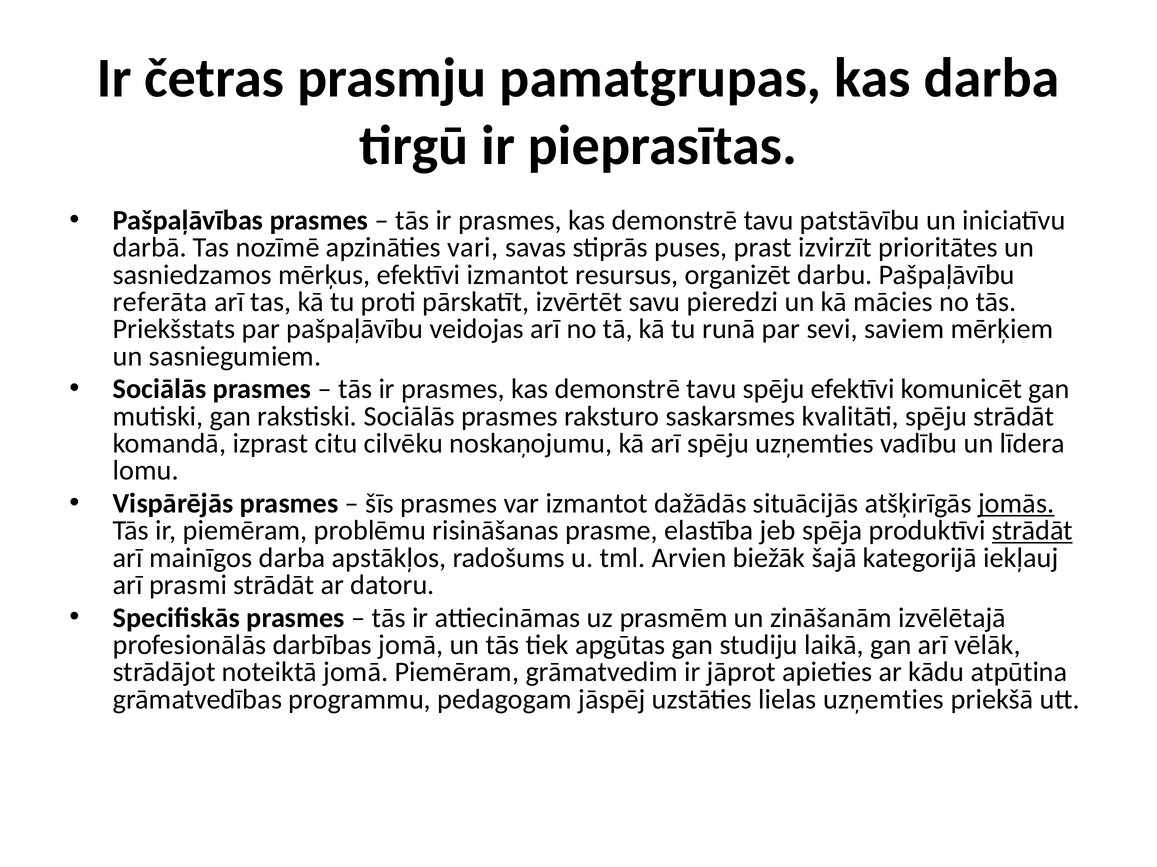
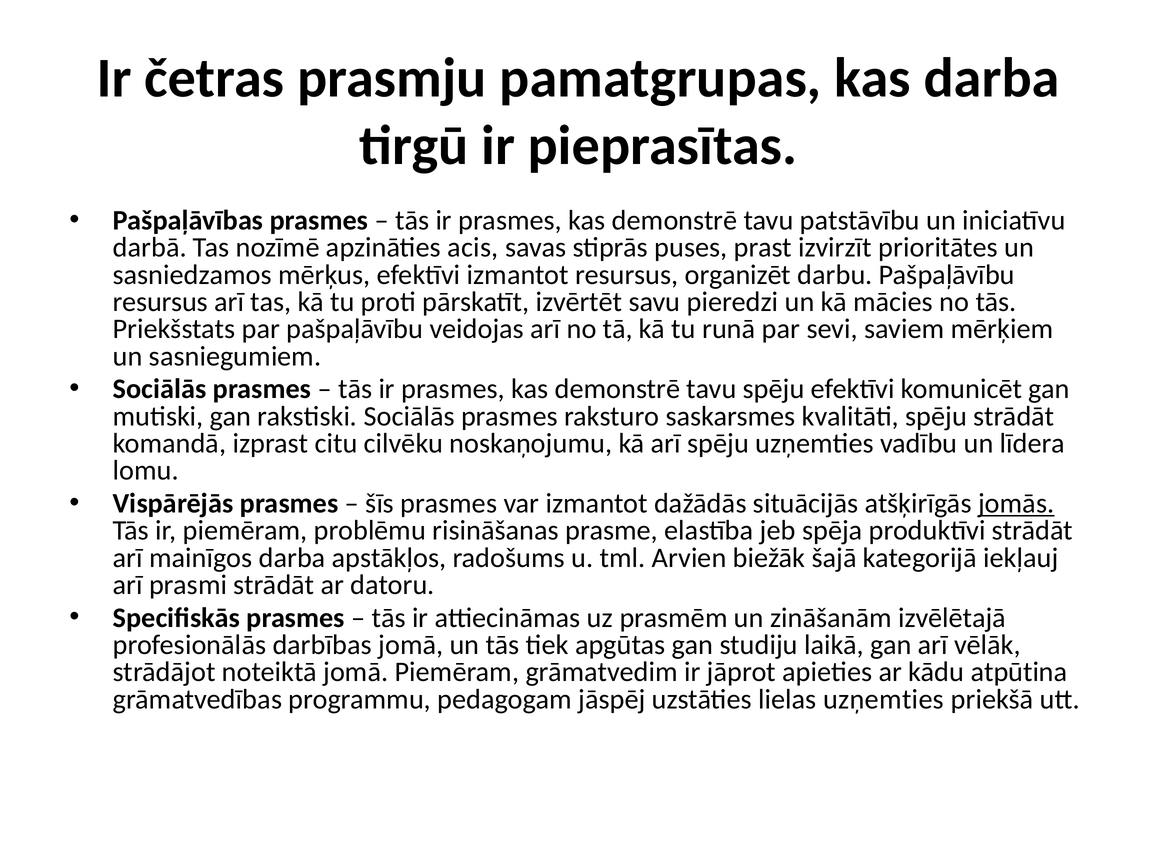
vari: vari -> acis (473, 248)
referāta: referāta -> resursus (160, 302)
strādāt underline: present -> none (1032, 531)
